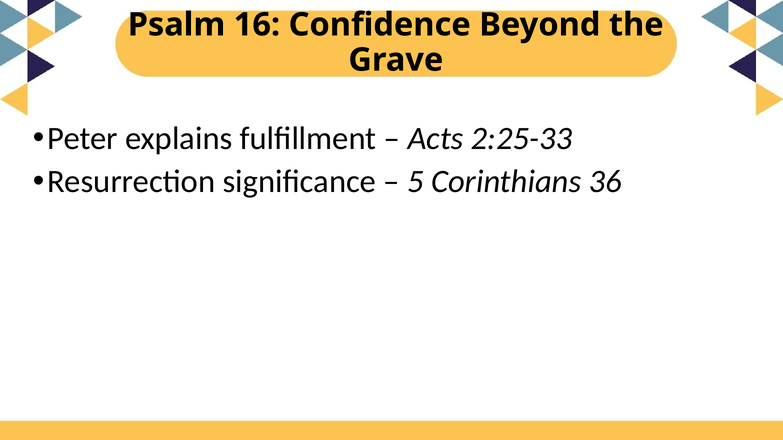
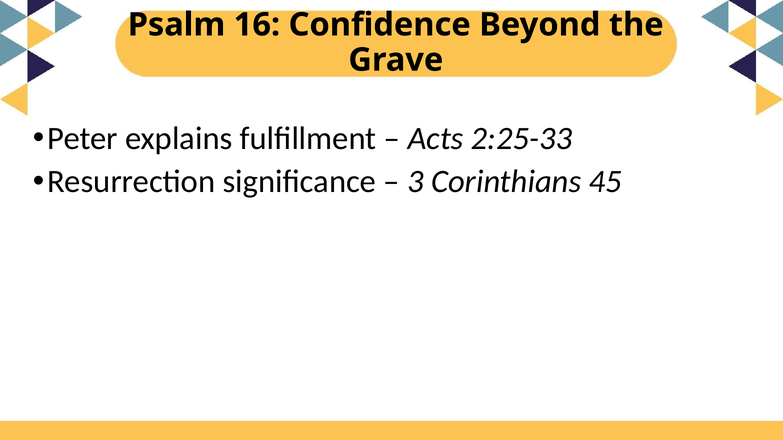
5: 5 -> 3 (416, 182)
36: 36 -> 45 (605, 182)
